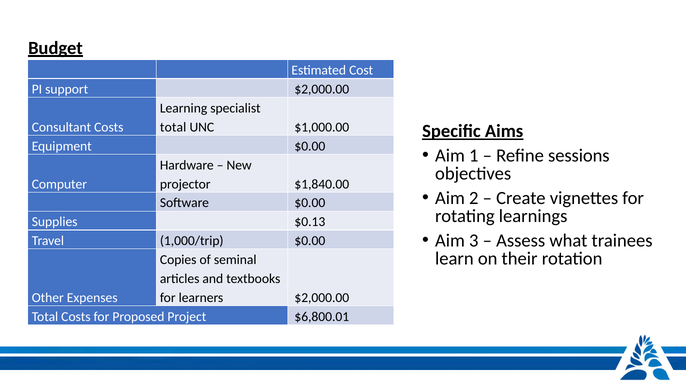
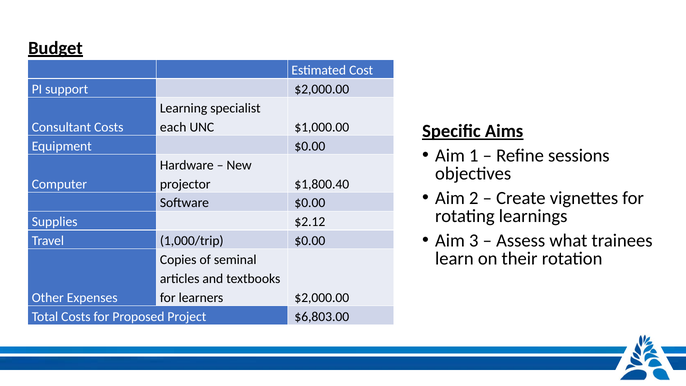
total: total -> each (173, 127)
$1,840.00: $1,840.00 -> $1,800.40 (322, 184)
$0.13: $0.13 -> $2.12 (310, 222)
$6,800.01: $6,800.01 -> $6,803.00 (322, 316)
